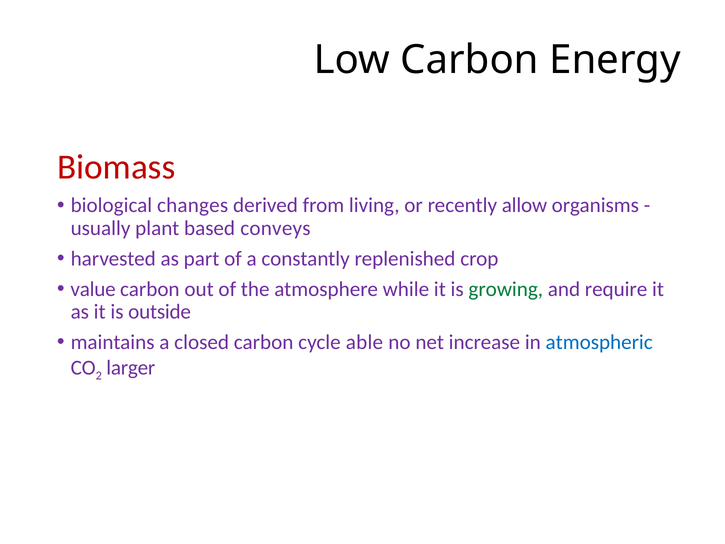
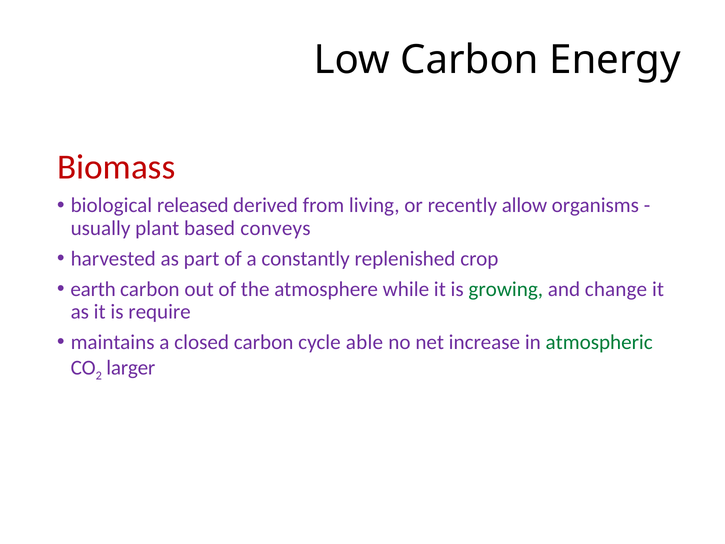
changes: changes -> released (193, 205)
value: value -> earth (93, 289)
require: require -> change (616, 289)
outside: outside -> require (160, 312)
atmospheric colour: blue -> green (599, 342)
